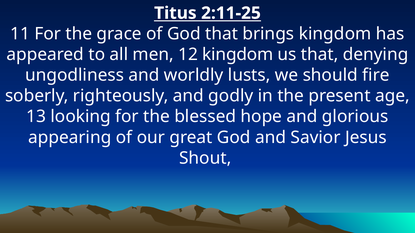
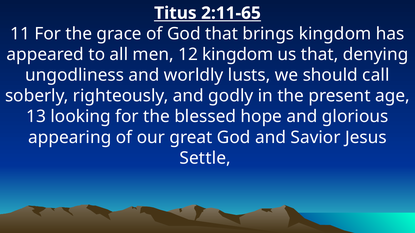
2:11-25: 2:11-25 -> 2:11-65 (231, 13)
fire: fire -> call (376, 75)
Shout: Shout -> Settle (205, 158)
